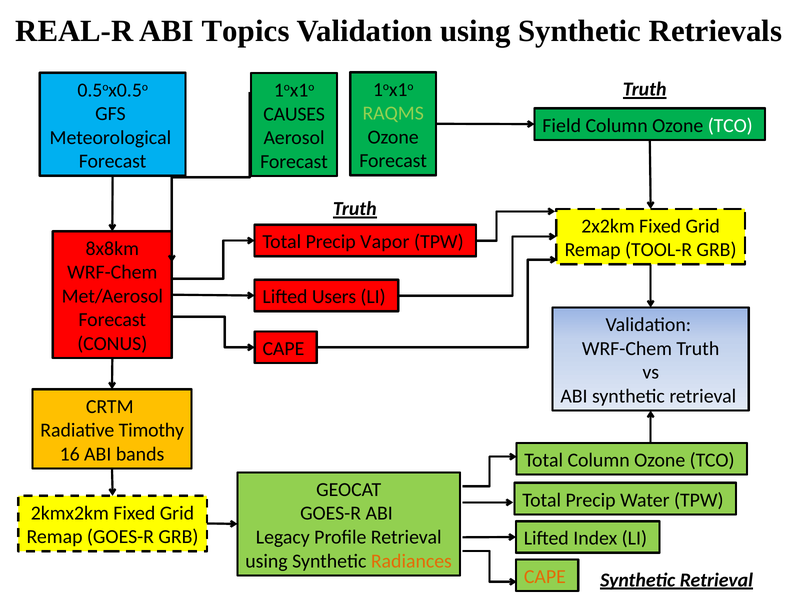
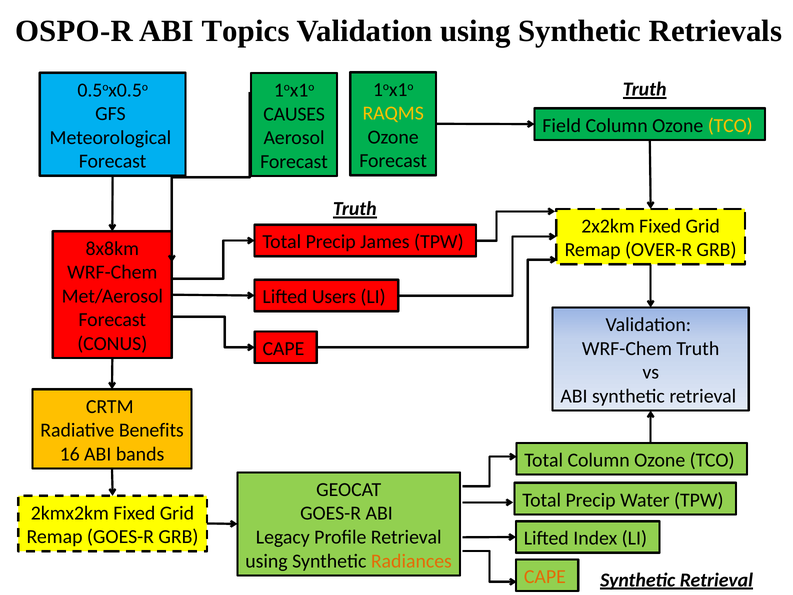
REAL-R: REAL-R -> OSPO-R (74, 31)
RAQMS colour: light green -> yellow (393, 113)
TCO colour: white -> yellow (730, 125)
Vapor: Vapor -> James (385, 242)
TOOL-R: TOOL-R -> OVER-R (659, 250)
Timothy: Timothy -> Benefits (151, 430)
